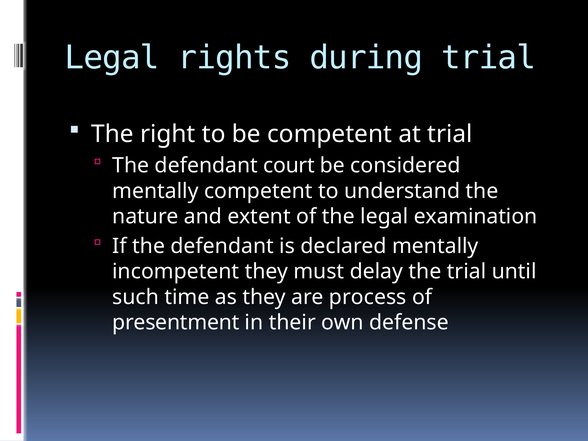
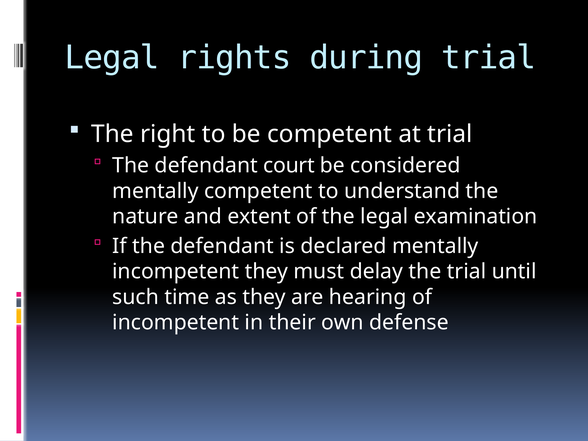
process: process -> hearing (368, 297)
presentment: presentment -> incompetent (176, 323)
